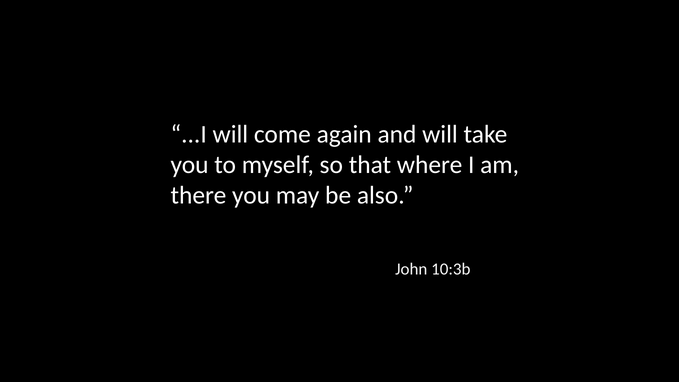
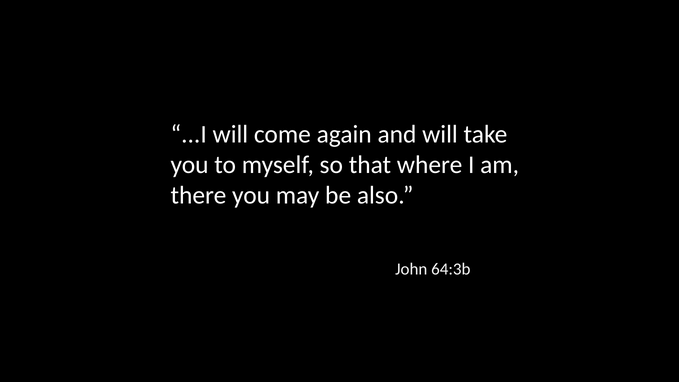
10:3b: 10:3b -> 64:3b (451, 269)
